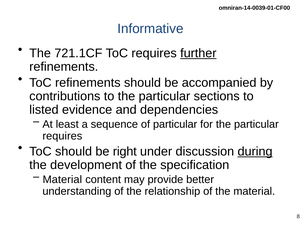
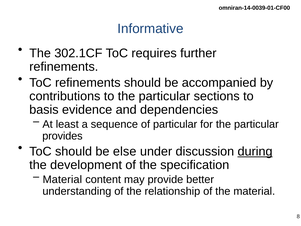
721.1CF: 721.1CF -> 302.1CF (78, 53)
further underline: present -> none (198, 53)
listed: listed -> basis (44, 110)
requires: requires -> provides (62, 136)
right: right -> else (125, 151)
